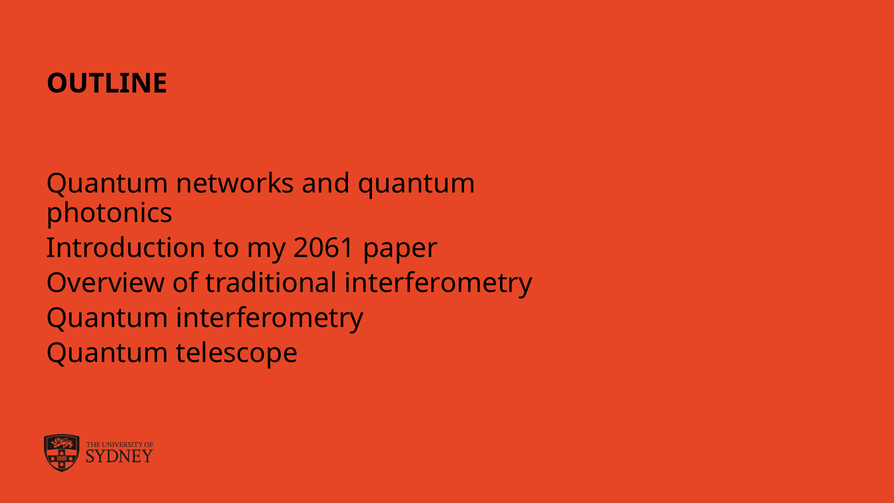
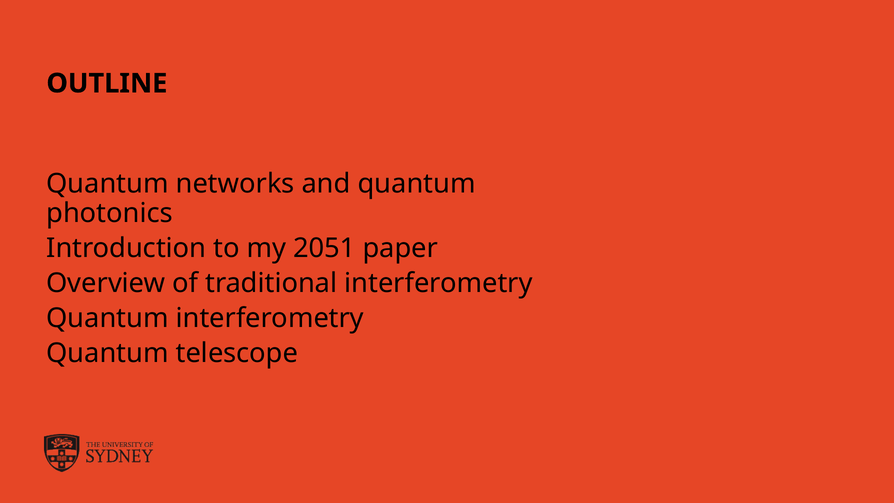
2061: 2061 -> 2051 (324, 248)
